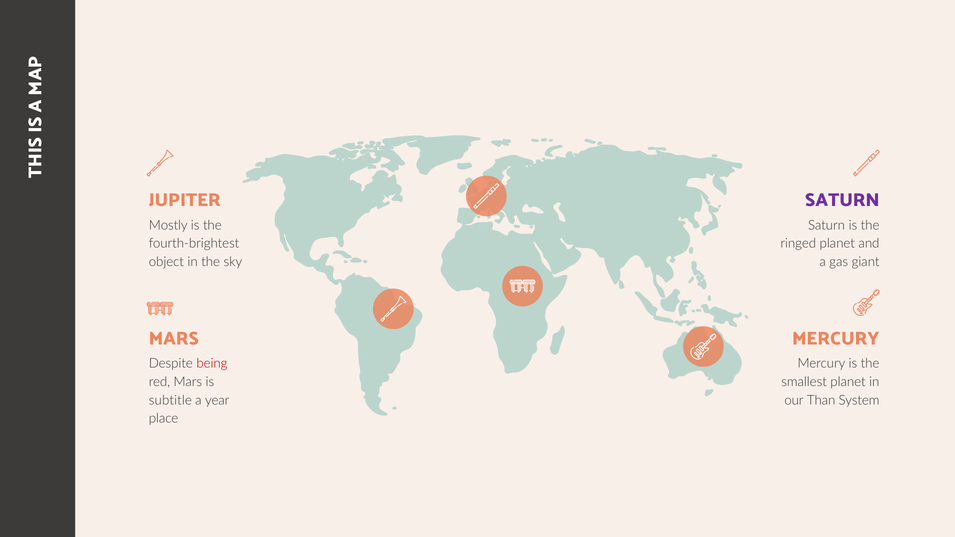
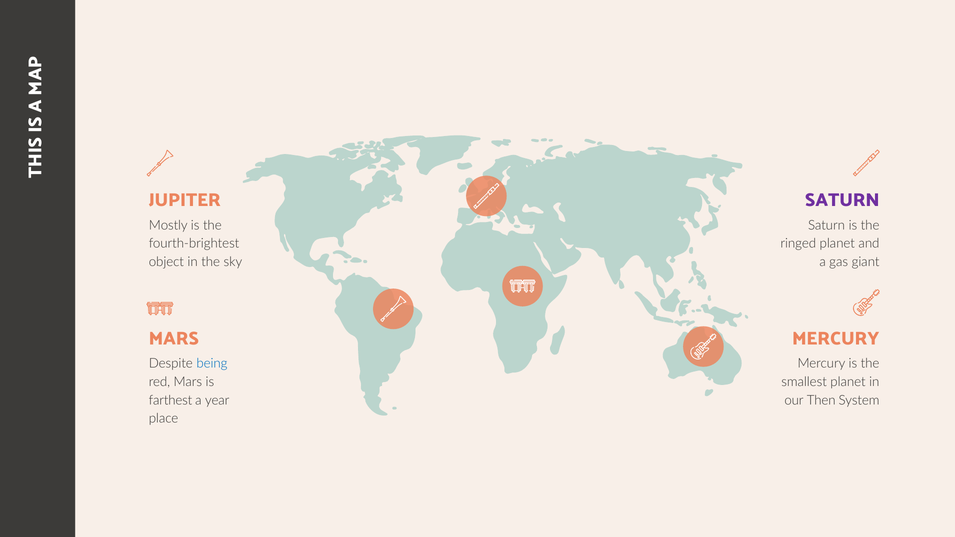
being colour: red -> blue (212, 364)
subtitle: subtitle -> farthest (170, 400)
Than: Than -> Then (821, 400)
